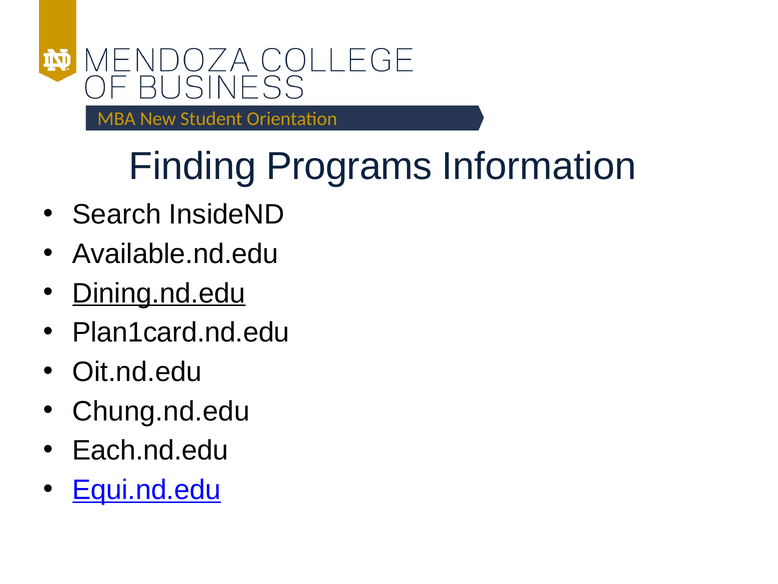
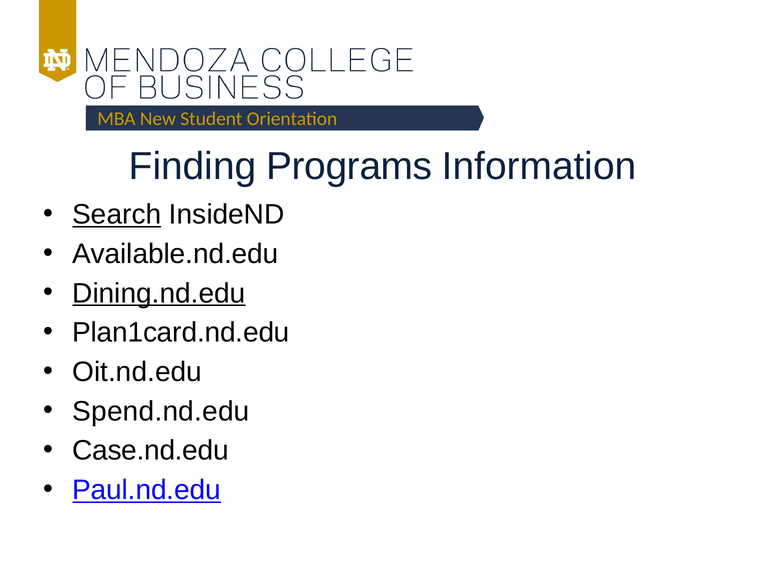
Search underline: none -> present (117, 214)
Chung.nd.edu: Chung.nd.edu -> Spend.nd.edu (161, 411)
Each.nd.edu: Each.nd.edu -> Case.nd.edu (150, 450)
Equi.nd.edu: Equi.nd.edu -> Paul.nd.edu (146, 489)
